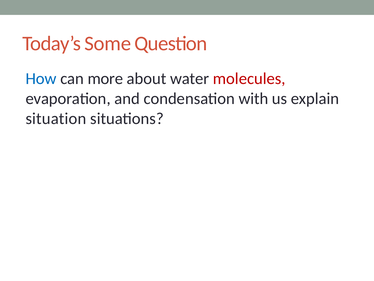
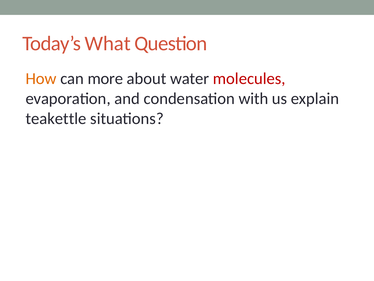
Some: Some -> What (108, 44)
How colour: blue -> orange (41, 78)
situation: situation -> teakettle (56, 118)
